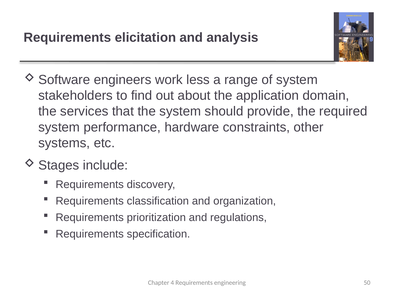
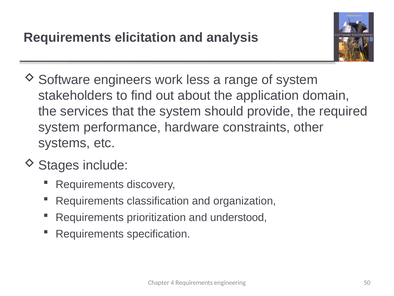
regulations: regulations -> understood (239, 217)
